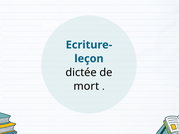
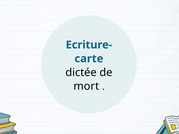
leçon: leçon -> carte (89, 59)
